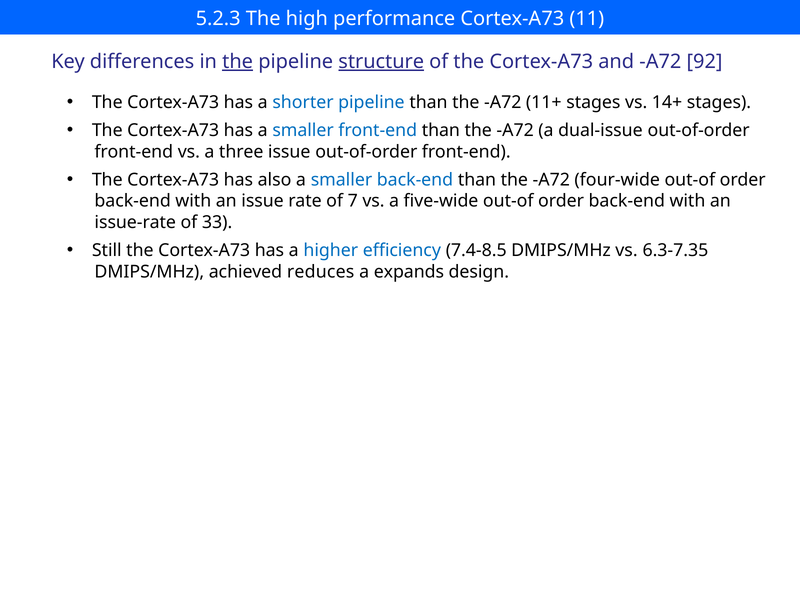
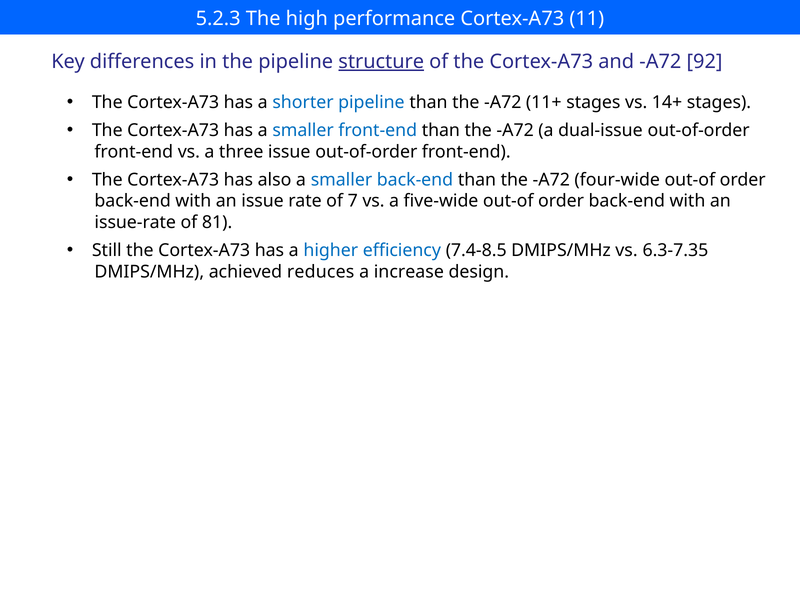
the underline: present -> none (238, 62)
33: 33 -> 81 (217, 222)
expands: expands -> increase (409, 272)
